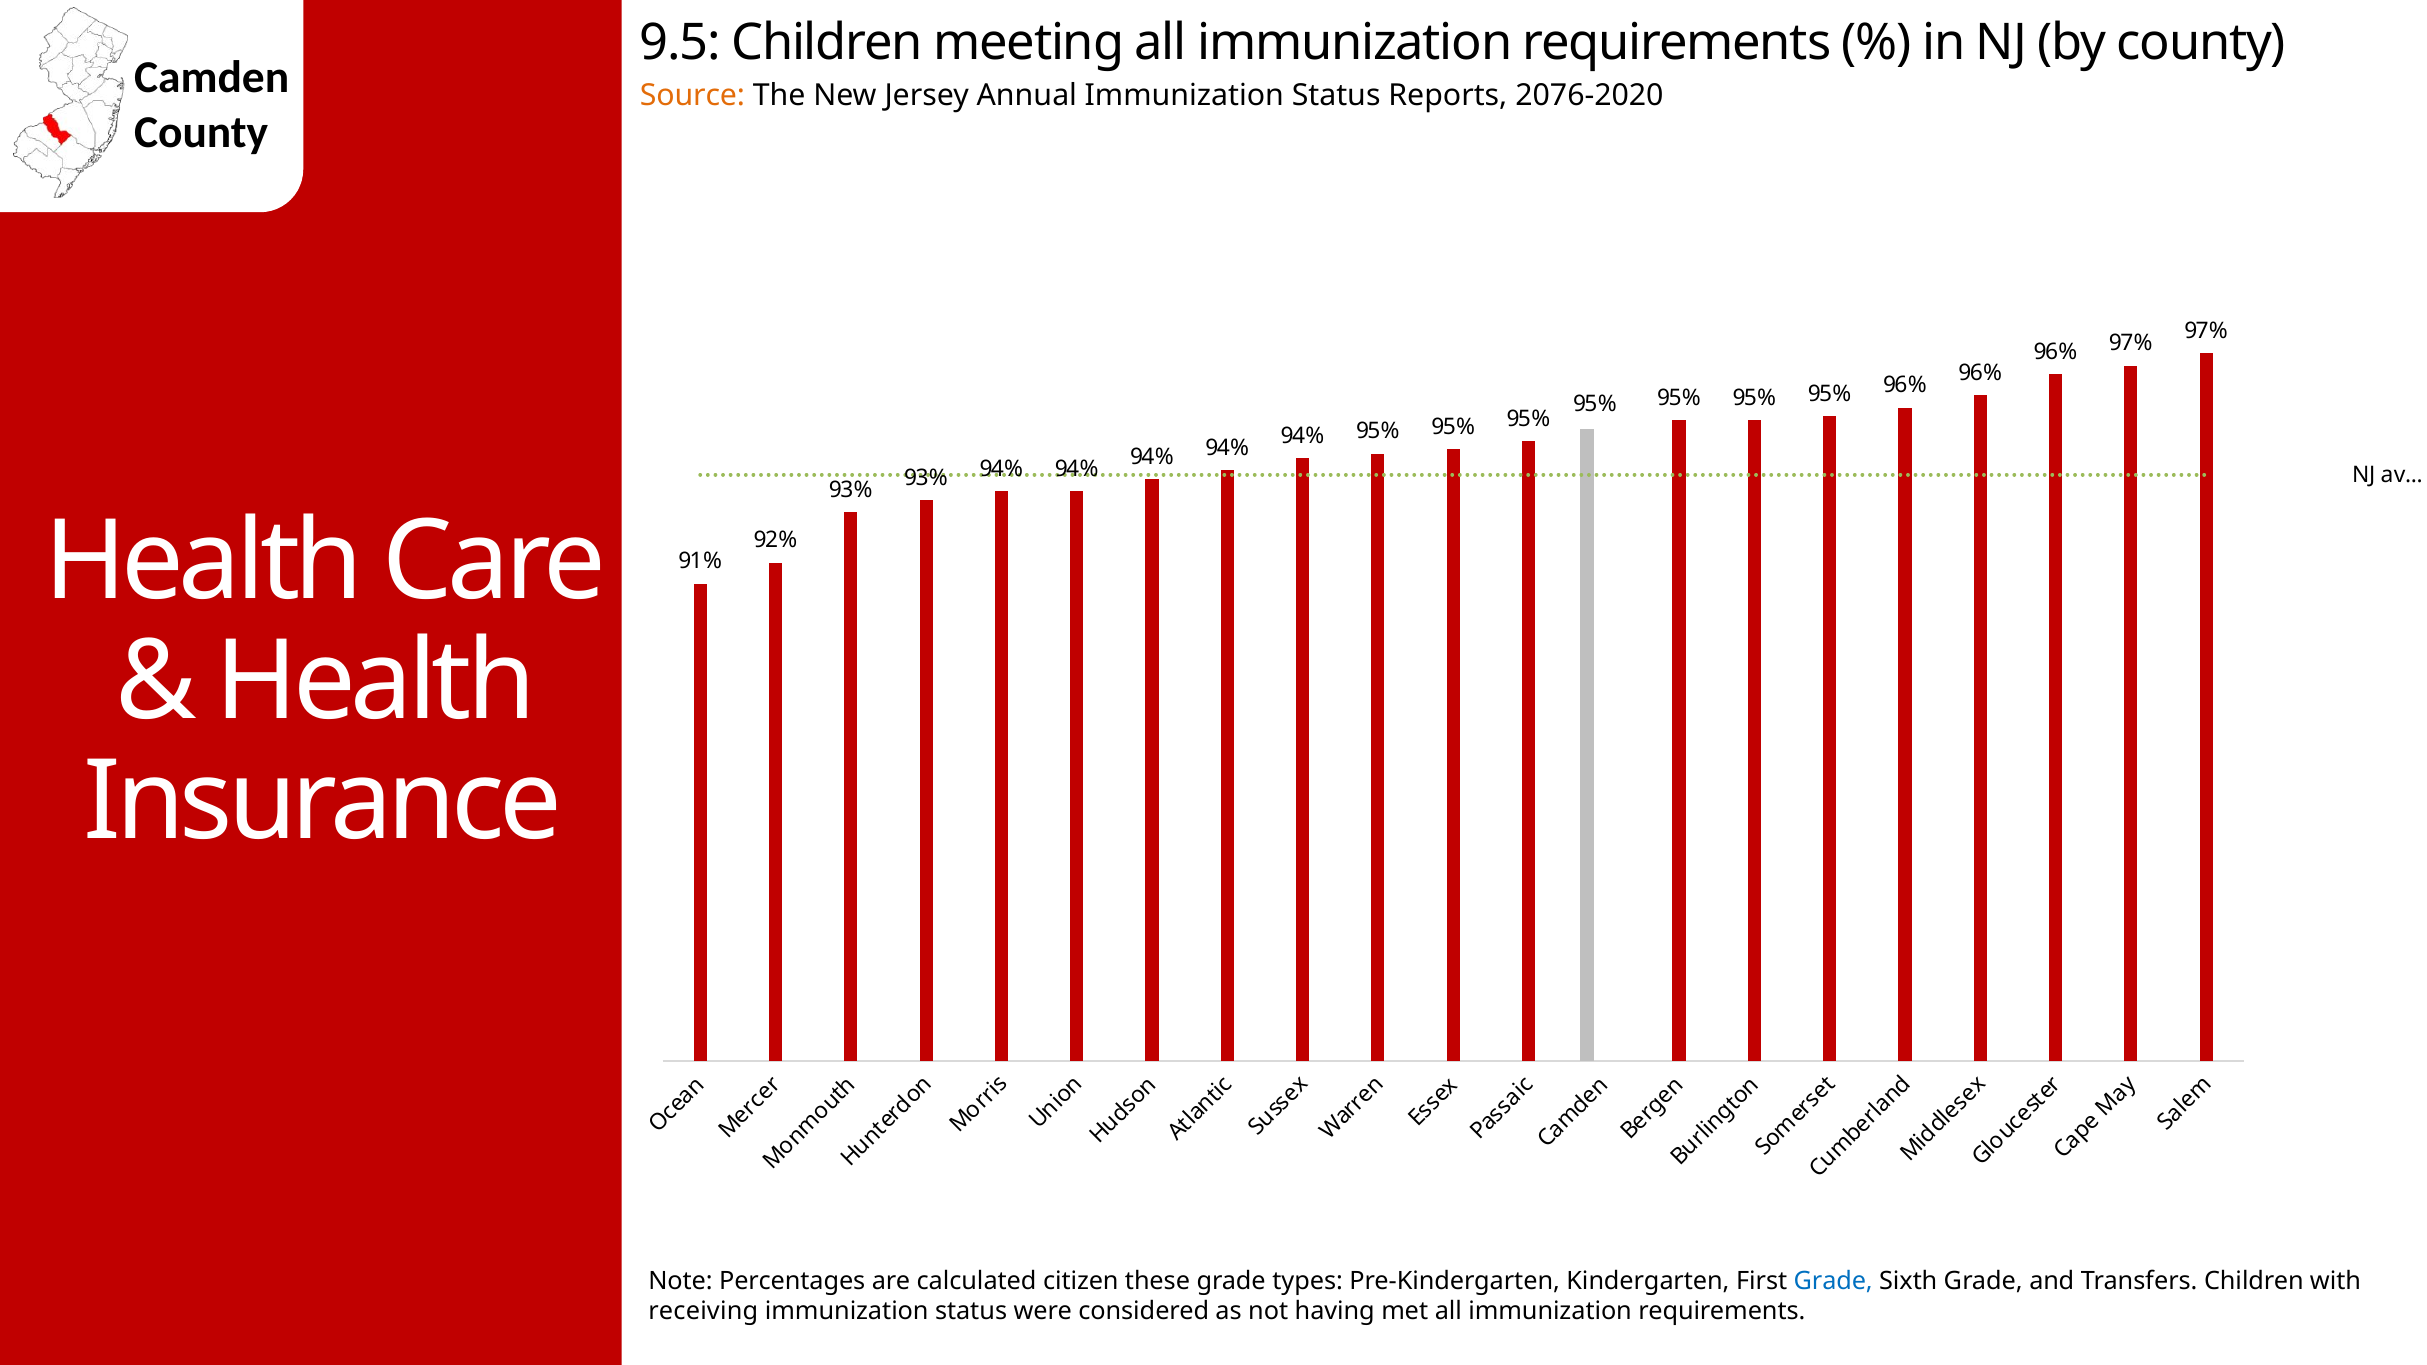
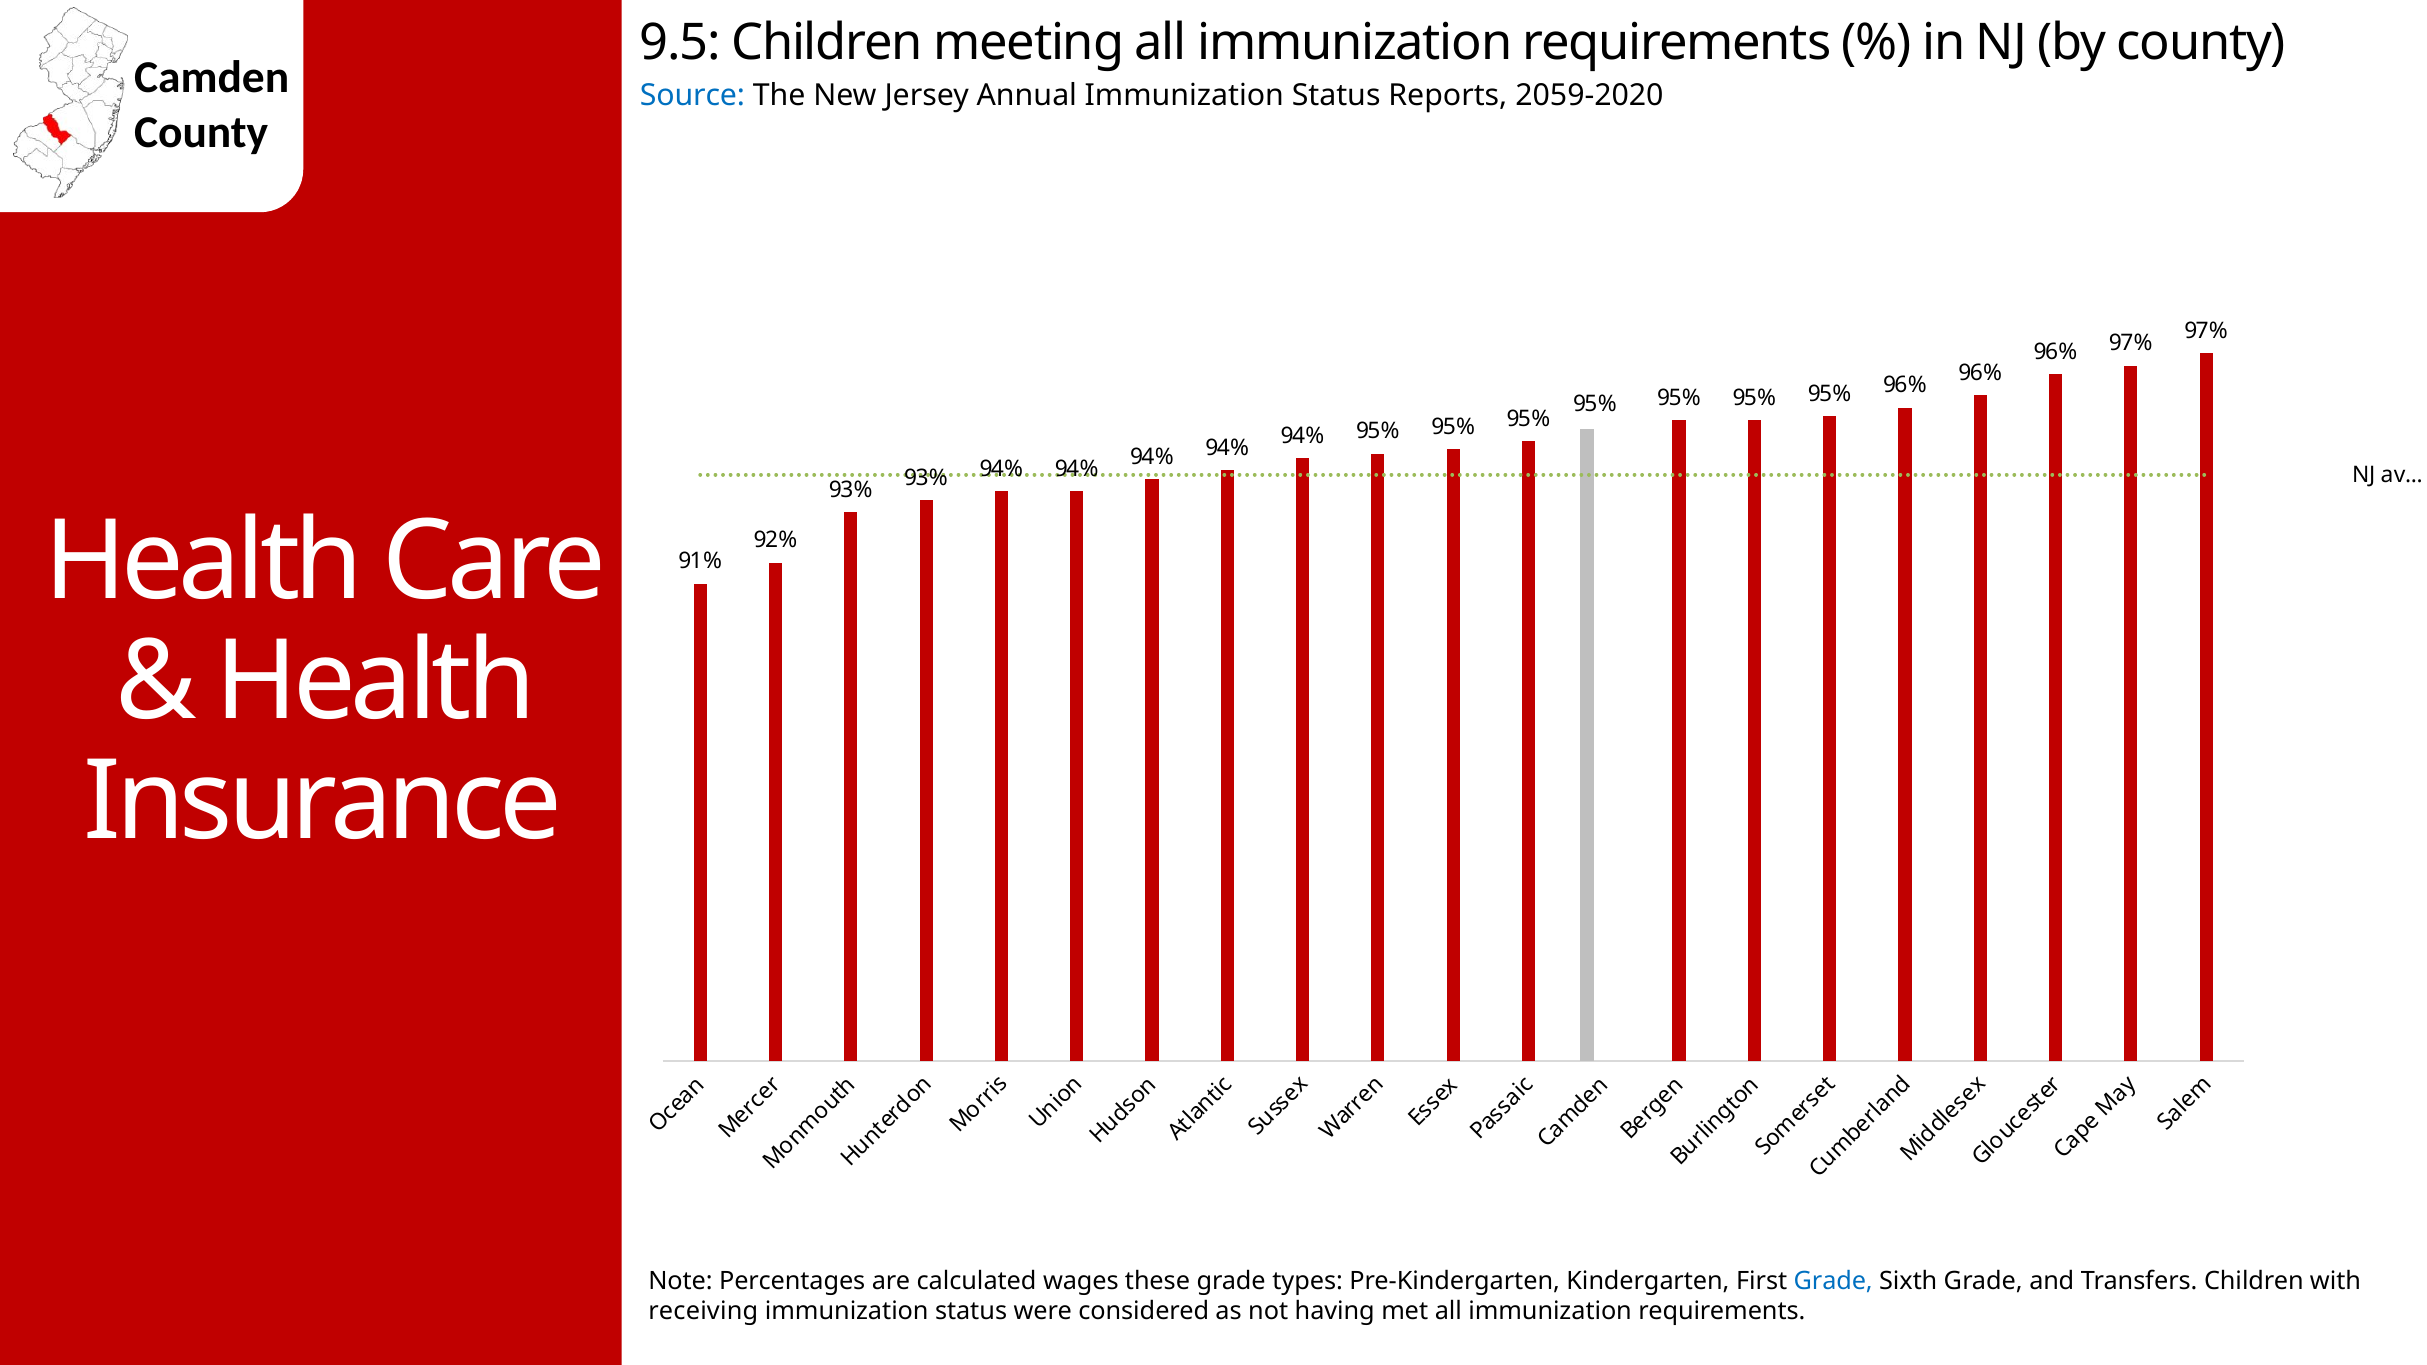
Source colour: orange -> blue (692, 95)
2076-2020: 2076-2020 -> 2059-2020 (1589, 95)
citizen: citizen -> wages (1081, 1281)
